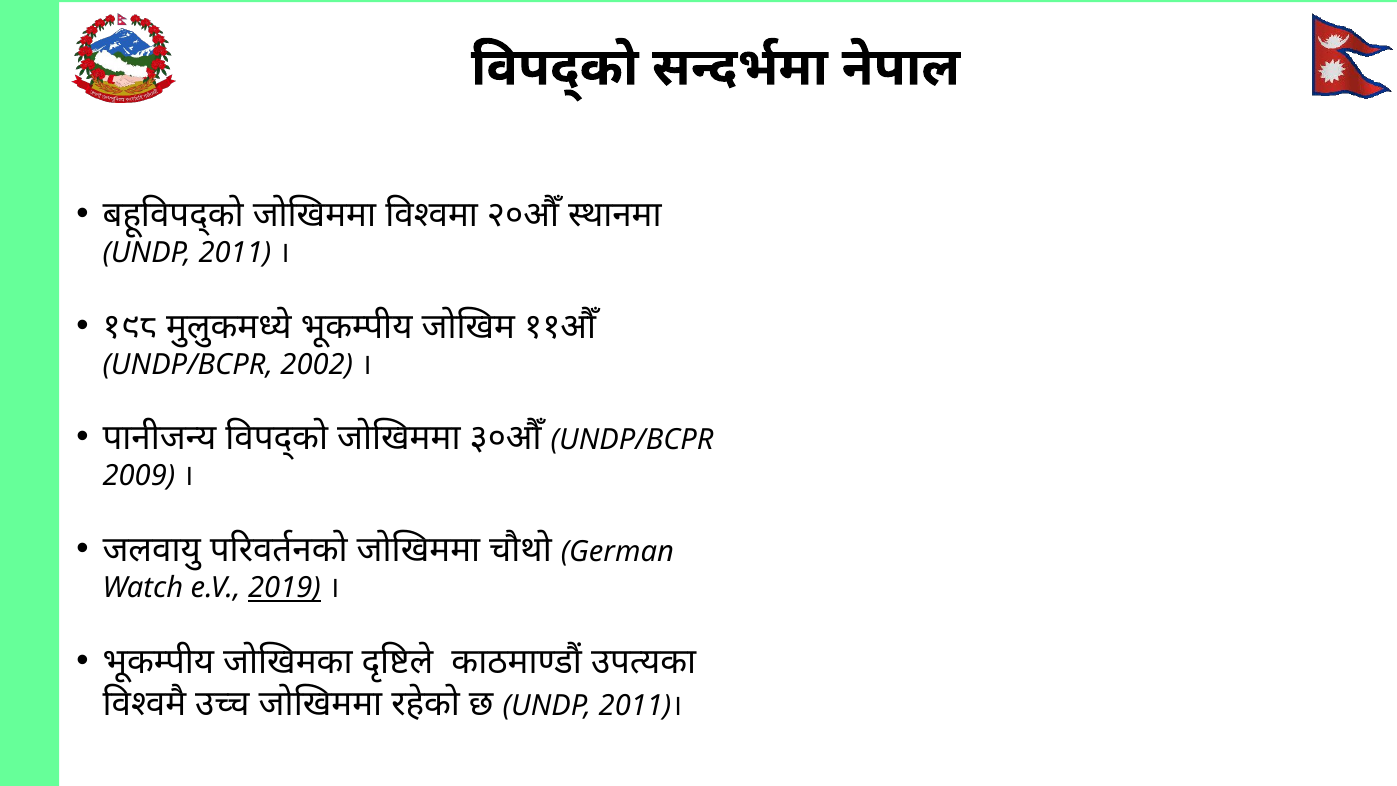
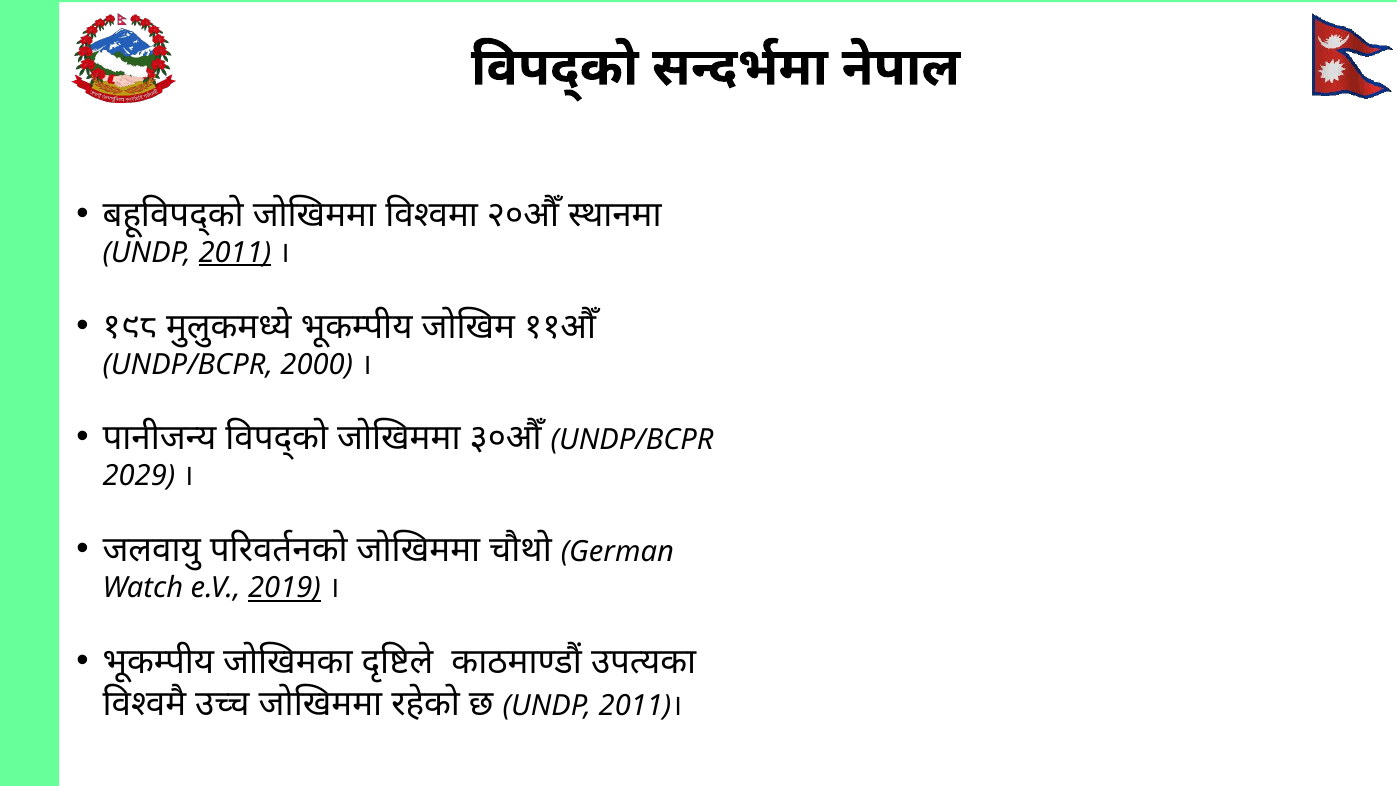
2011 underline: none -> present (235, 253)
2002: 2002 -> 2000 (317, 364)
2009: 2009 -> 2029 (139, 476)
